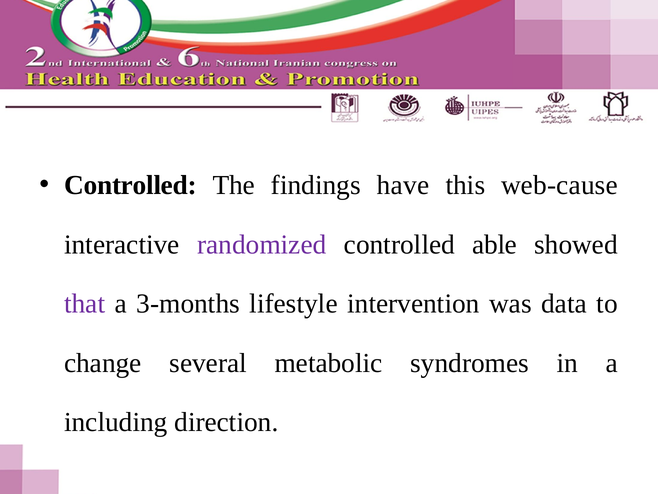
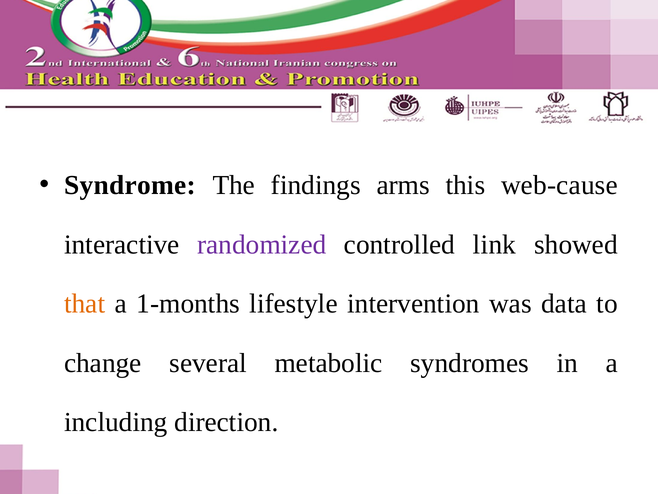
Controlled: Controlled -> Syndrome (130, 185)
have: have -> arms (403, 185)
able: able -> link (494, 244)
that colour: purple -> orange (85, 304)
3-months: 3-months -> 1-months (188, 304)
